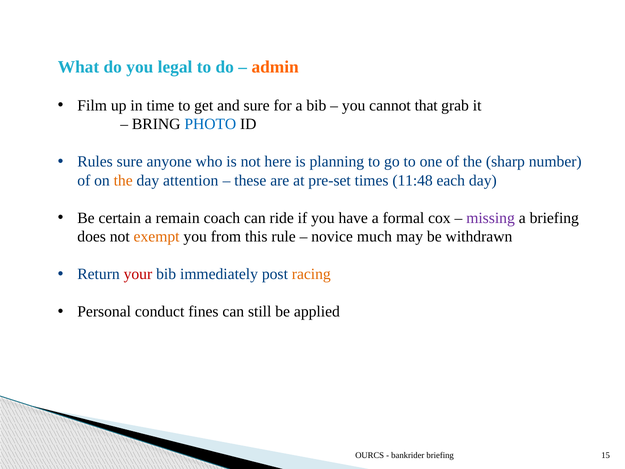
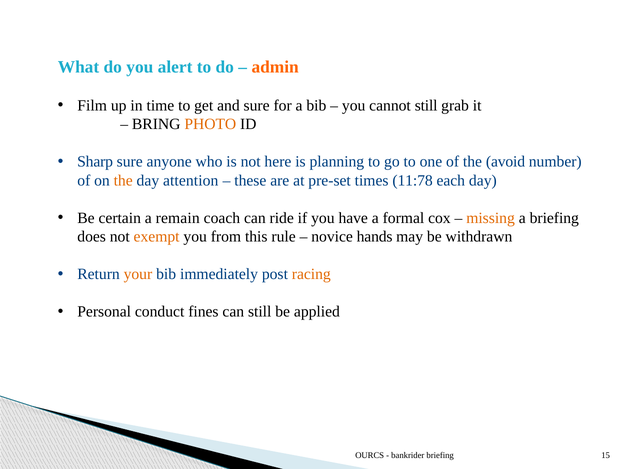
legal: legal -> alert (175, 67)
cannot that: that -> still (426, 105)
PHOTO colour: blue -> orange (210, 124)
Rules: Rules -> Sharp (95, 162)
sharp: sharp -> avoid (506, 162)
11:48: 11:48 -> 11:78 (413, 180)
missing colour: purple -> orange (491, 218)
much: much -> hands (375, 237)
your colour: red -> orange (138, 274)
